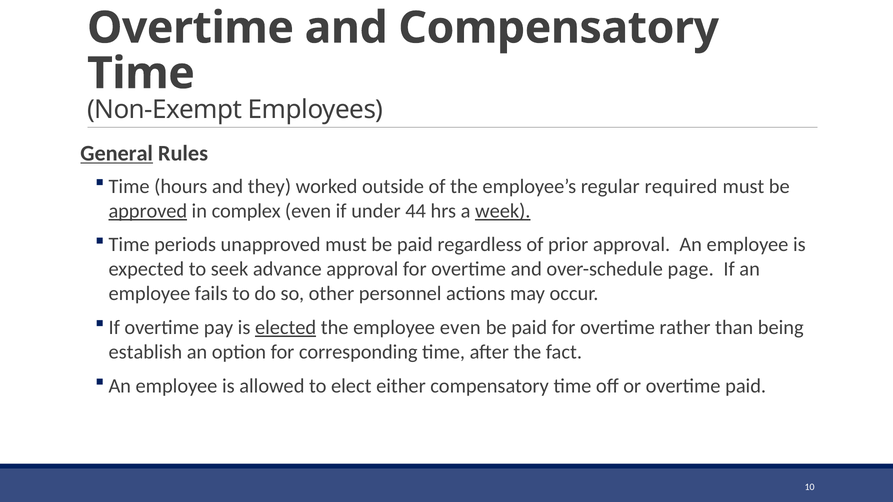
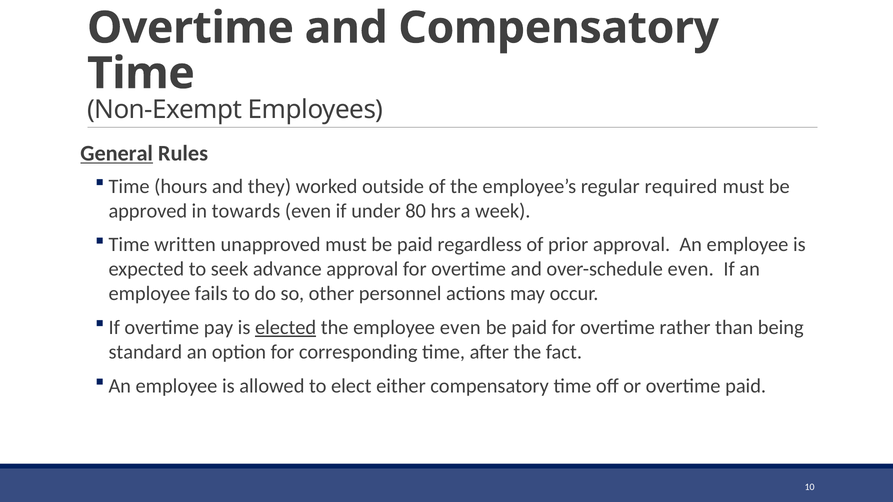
approved underline: present -> none (148, 211)
complex: complex -> towards (246, 211)
44: 44 -> 80 (416, 211)
week underline: present -> none (503, 211)
periods: periods -> written (185, 245)
over-schedule page: page -> even (691, 269)
establish: establish -> standard (145, 352)
